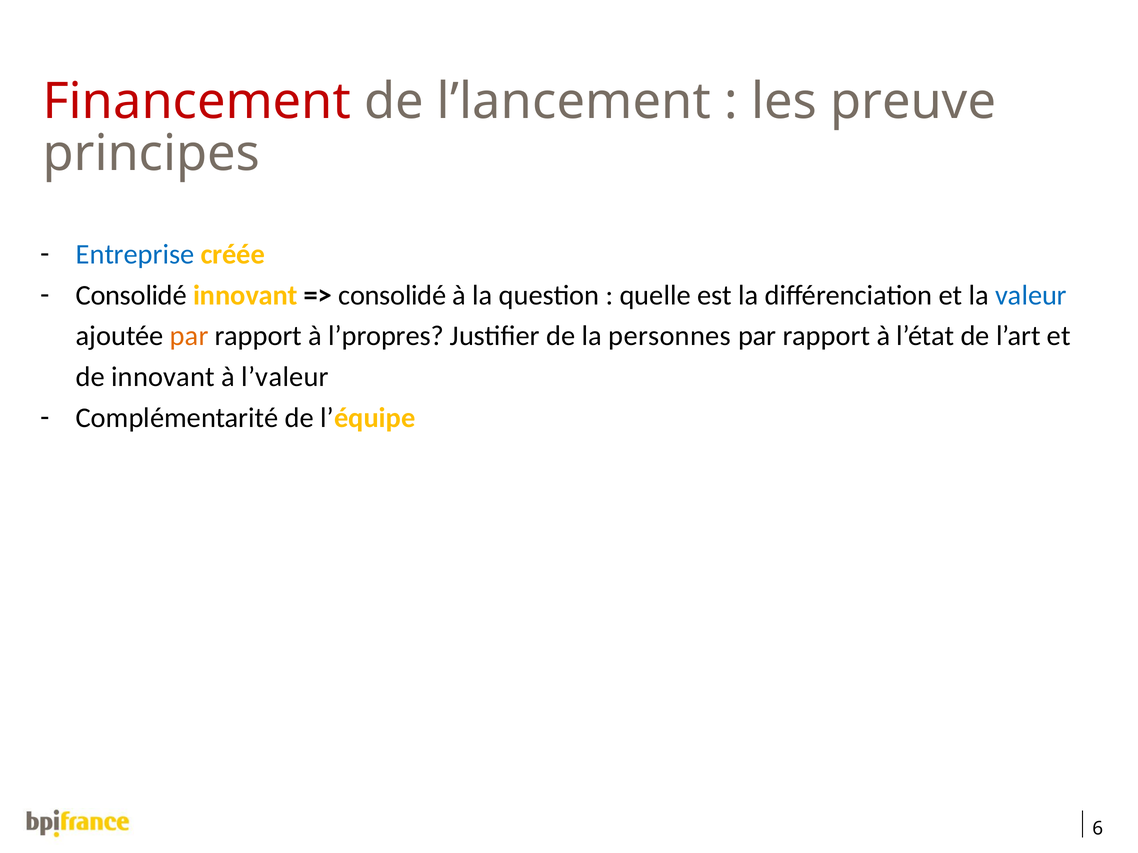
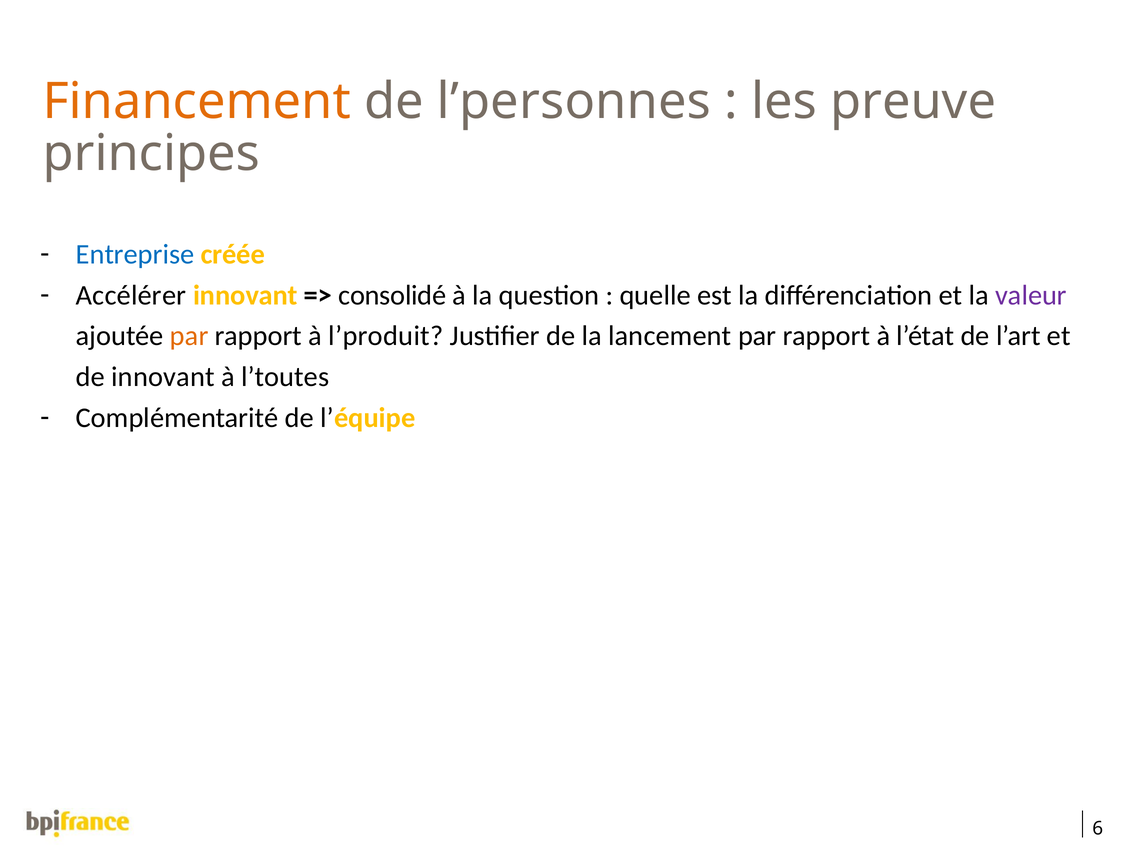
Financement colour: red -> orange (197, 102)
l’lancement: l’lancement -> l’personnes (574, 102)
Consolidé: Consolidé -> Accélérer (131, 295)
valeur colour: blue -> purple (1031, 295)
l’propres: l’propres -> l’produit (386, 336)
personnes: personnes -> lancement (670, 336)
l’valeur: l’valeur -> l’toutes (285, 377)
